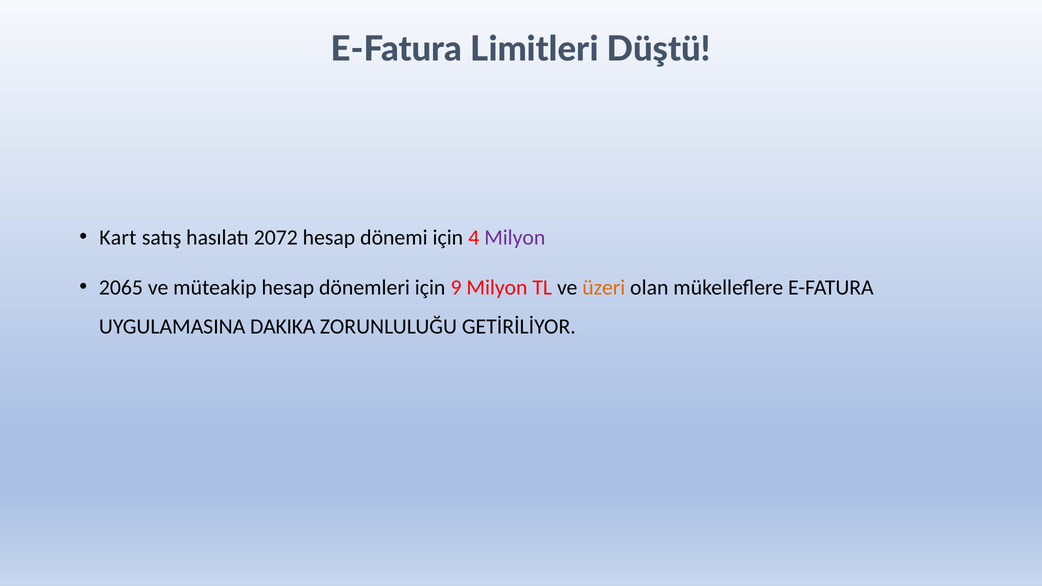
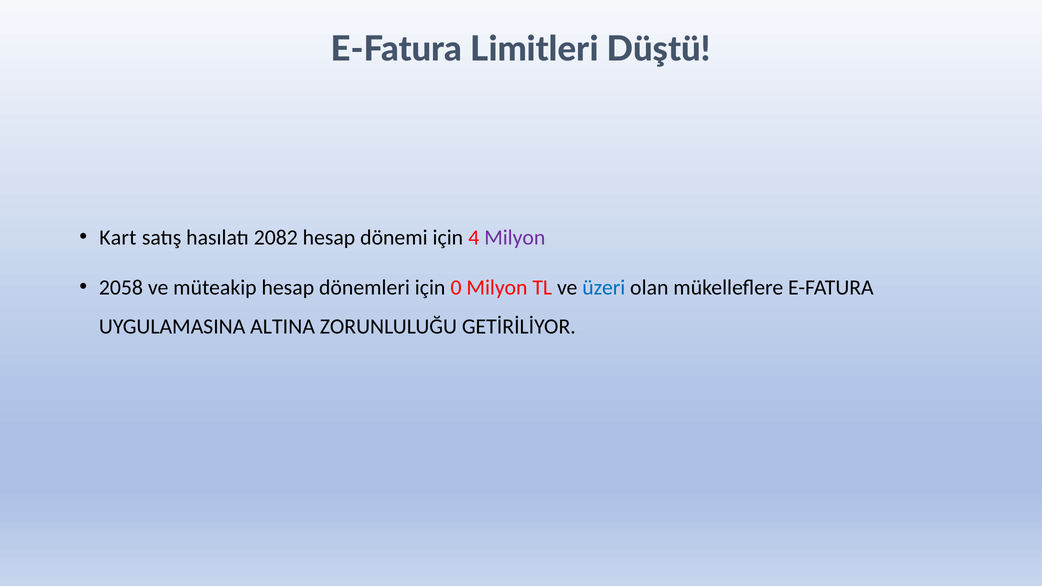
2072: 2072 -> 2082 (276, 238)
2065: 2065 -> 2058 (121, 288)
9: 9 -> 0 (456, 288)
üzeri colour: orange -> blue (604, 288)
DAKIKA: DAKIKA -> ALTINA (283, 327)
